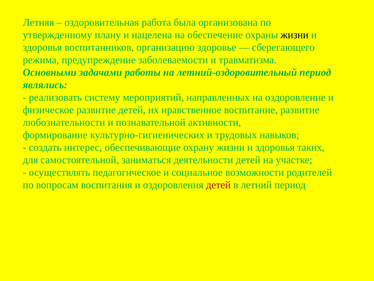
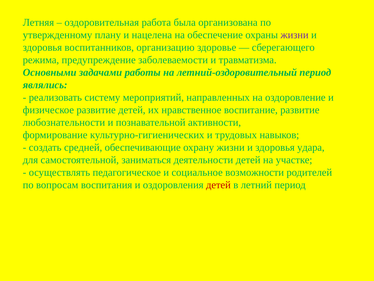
жизни colour: black -> purple (295, 35)
интерес: интерес -> средней (83, 147)
таких: таких -> удара (311, 147)
